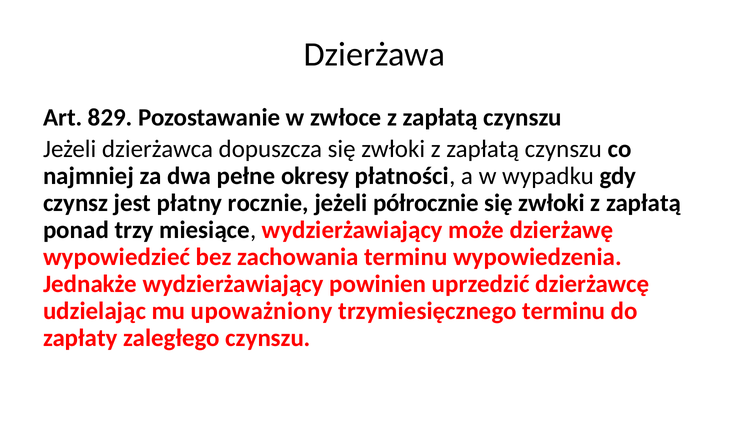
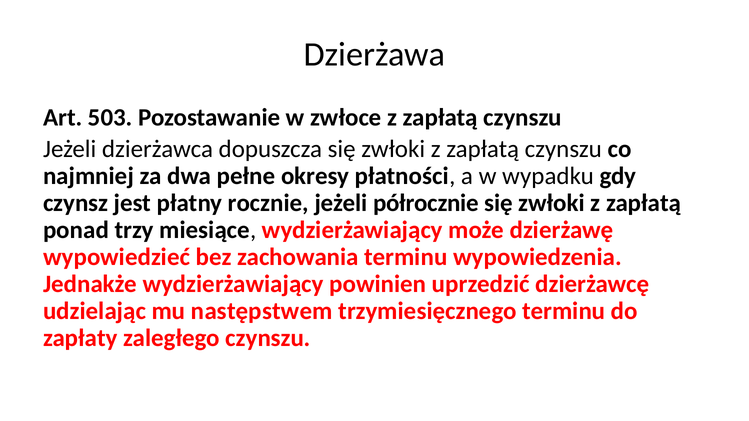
829: 829 -> 503 (110, 118)
upoważniony: upoważniony -> następstwem (262, 311)
